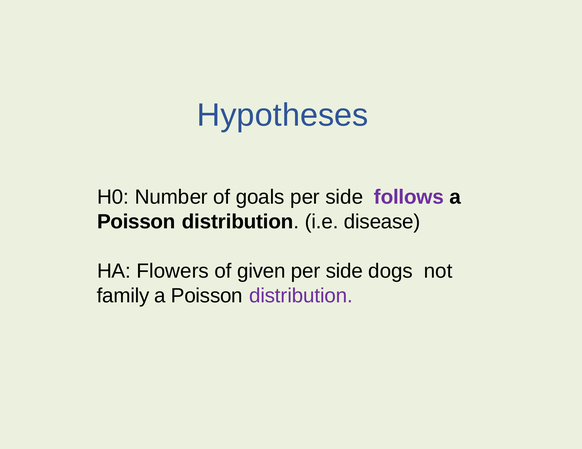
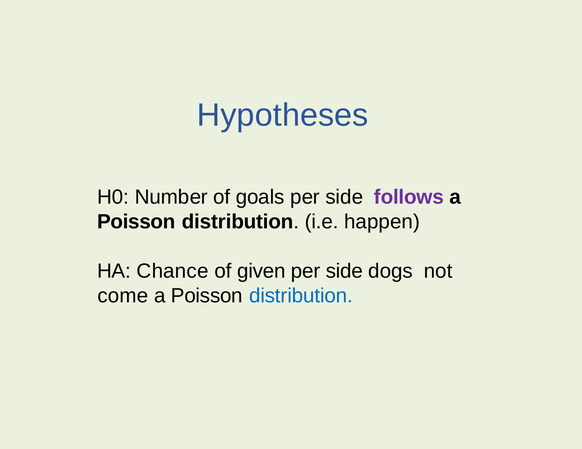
disease: disease -> happen (382, 222)
Flowers: Flowers -> Chance (173, 271)
family: family -> come (123, 296)
distribution colour: purple -> blue (301, 296)
